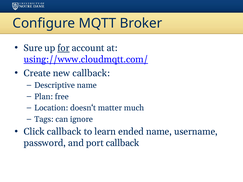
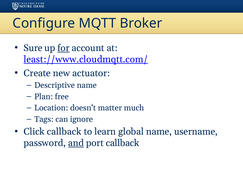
using://www.cloudmqtt.com/: using://www.cloudmqtt.com/ -> least://www.cloudmqtt.com/ (86, 59)
new callback: callback -> actuator (91, 73)
ended: ended -> global (131, 132)
and underline: none -> present (76, 143)
